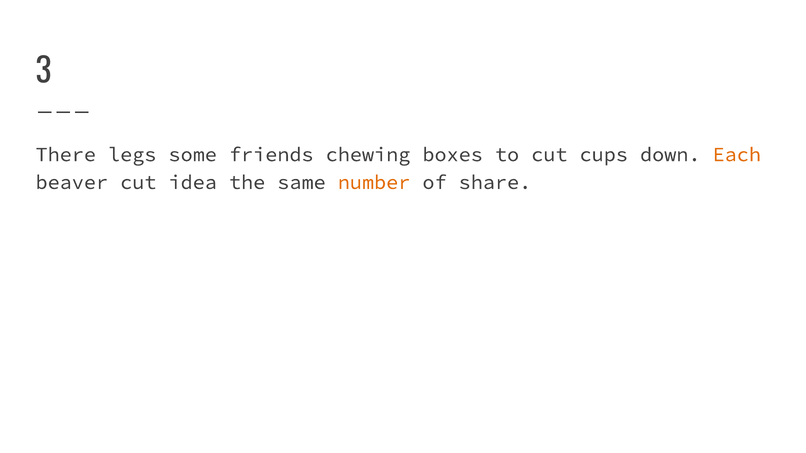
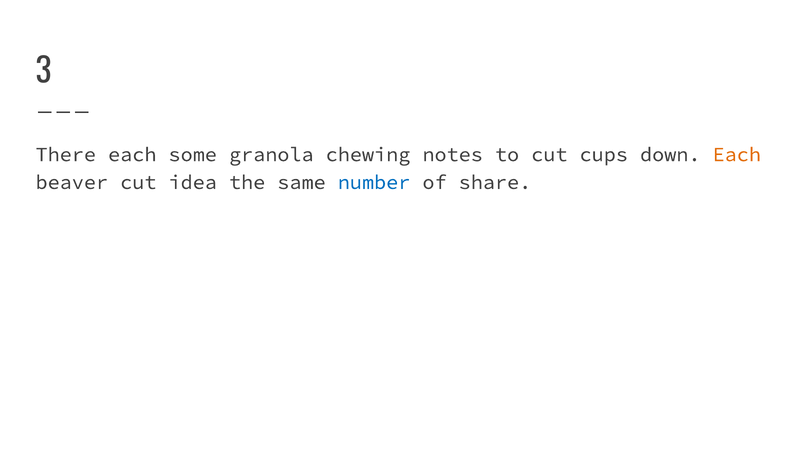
There legs: legs -> each (132, 155)
friends: friends -> granola (271, 155)
boxes: boxes -> notes (453, 155)
number colour: orange -> blue (374, 182)
